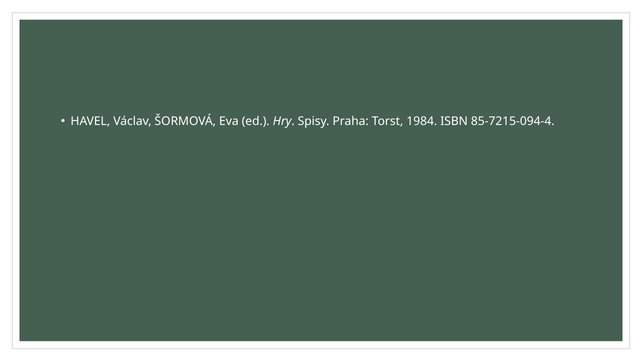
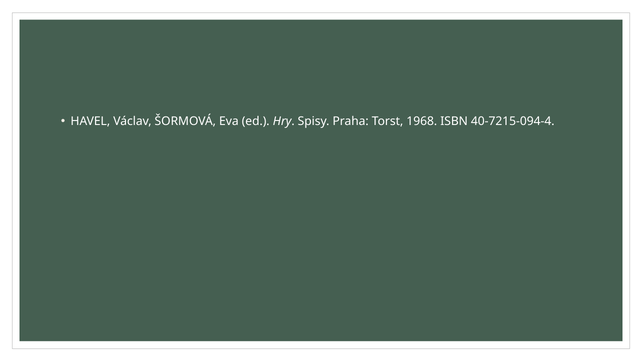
1984: 1984 -> 1968 (422, 121)
85-7215-094-4: 85-7215-094-4 -> 40-7215-094-4 (513, 121)
